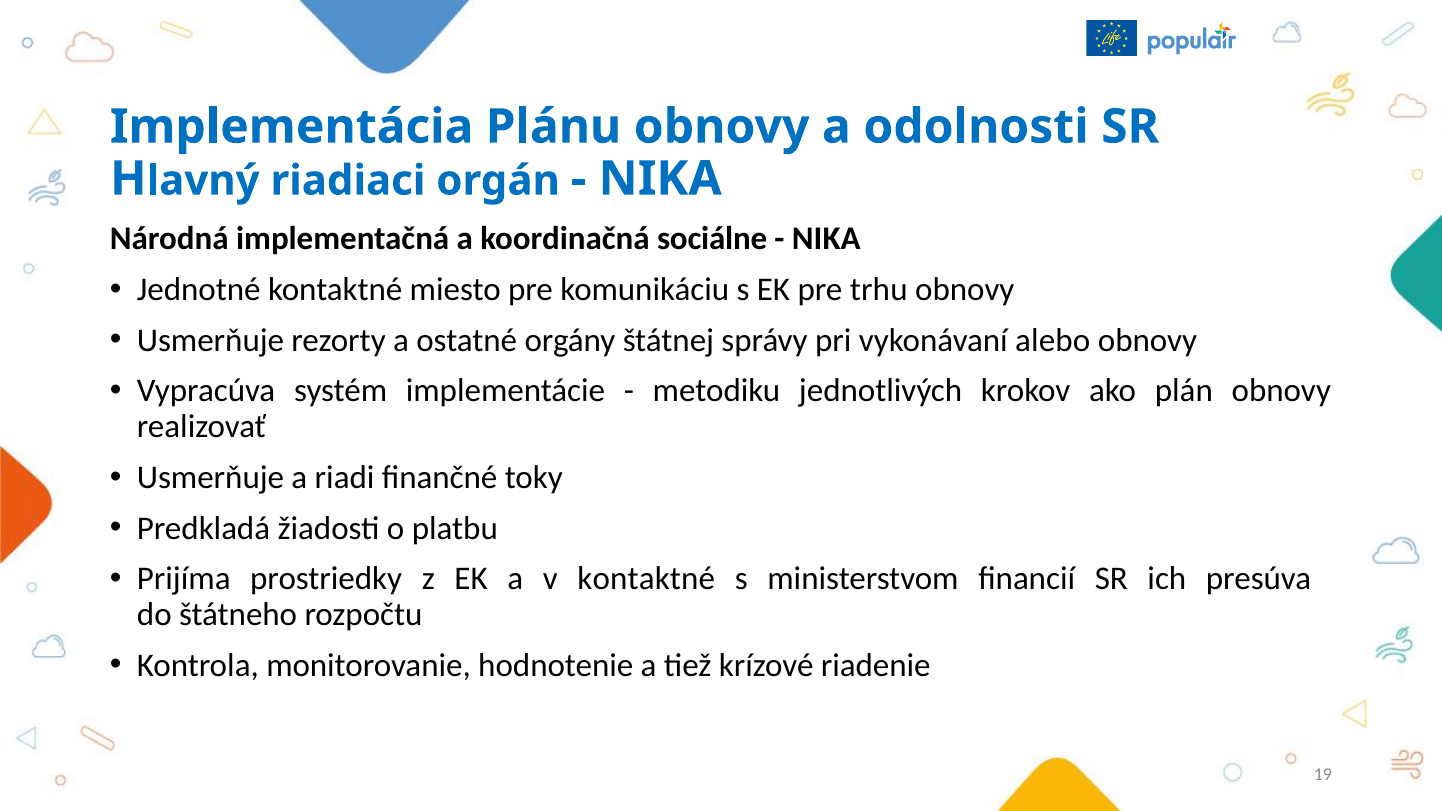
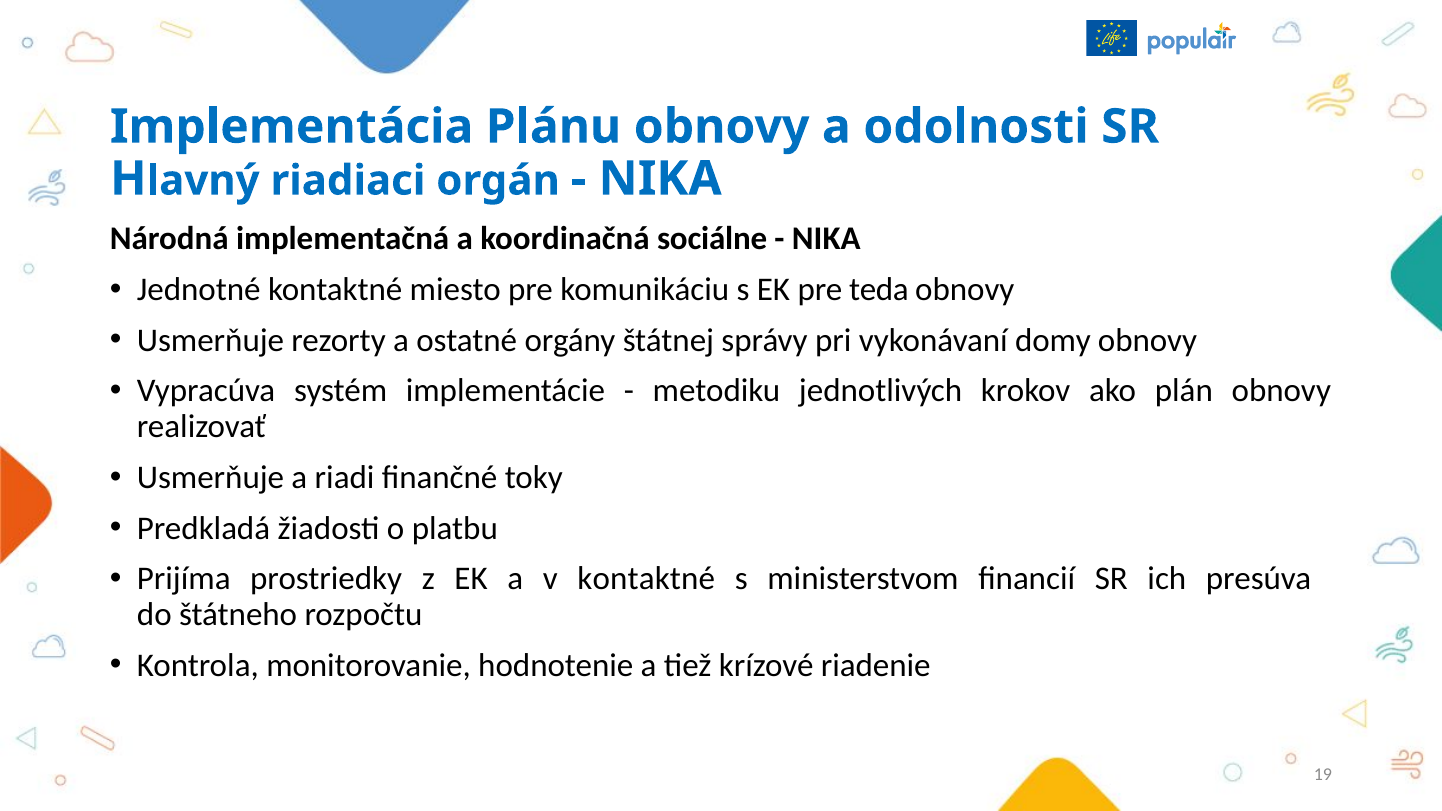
trhu: trhu -> teda (879, 290)
alebo: alebo -> domy (1053, 340)
